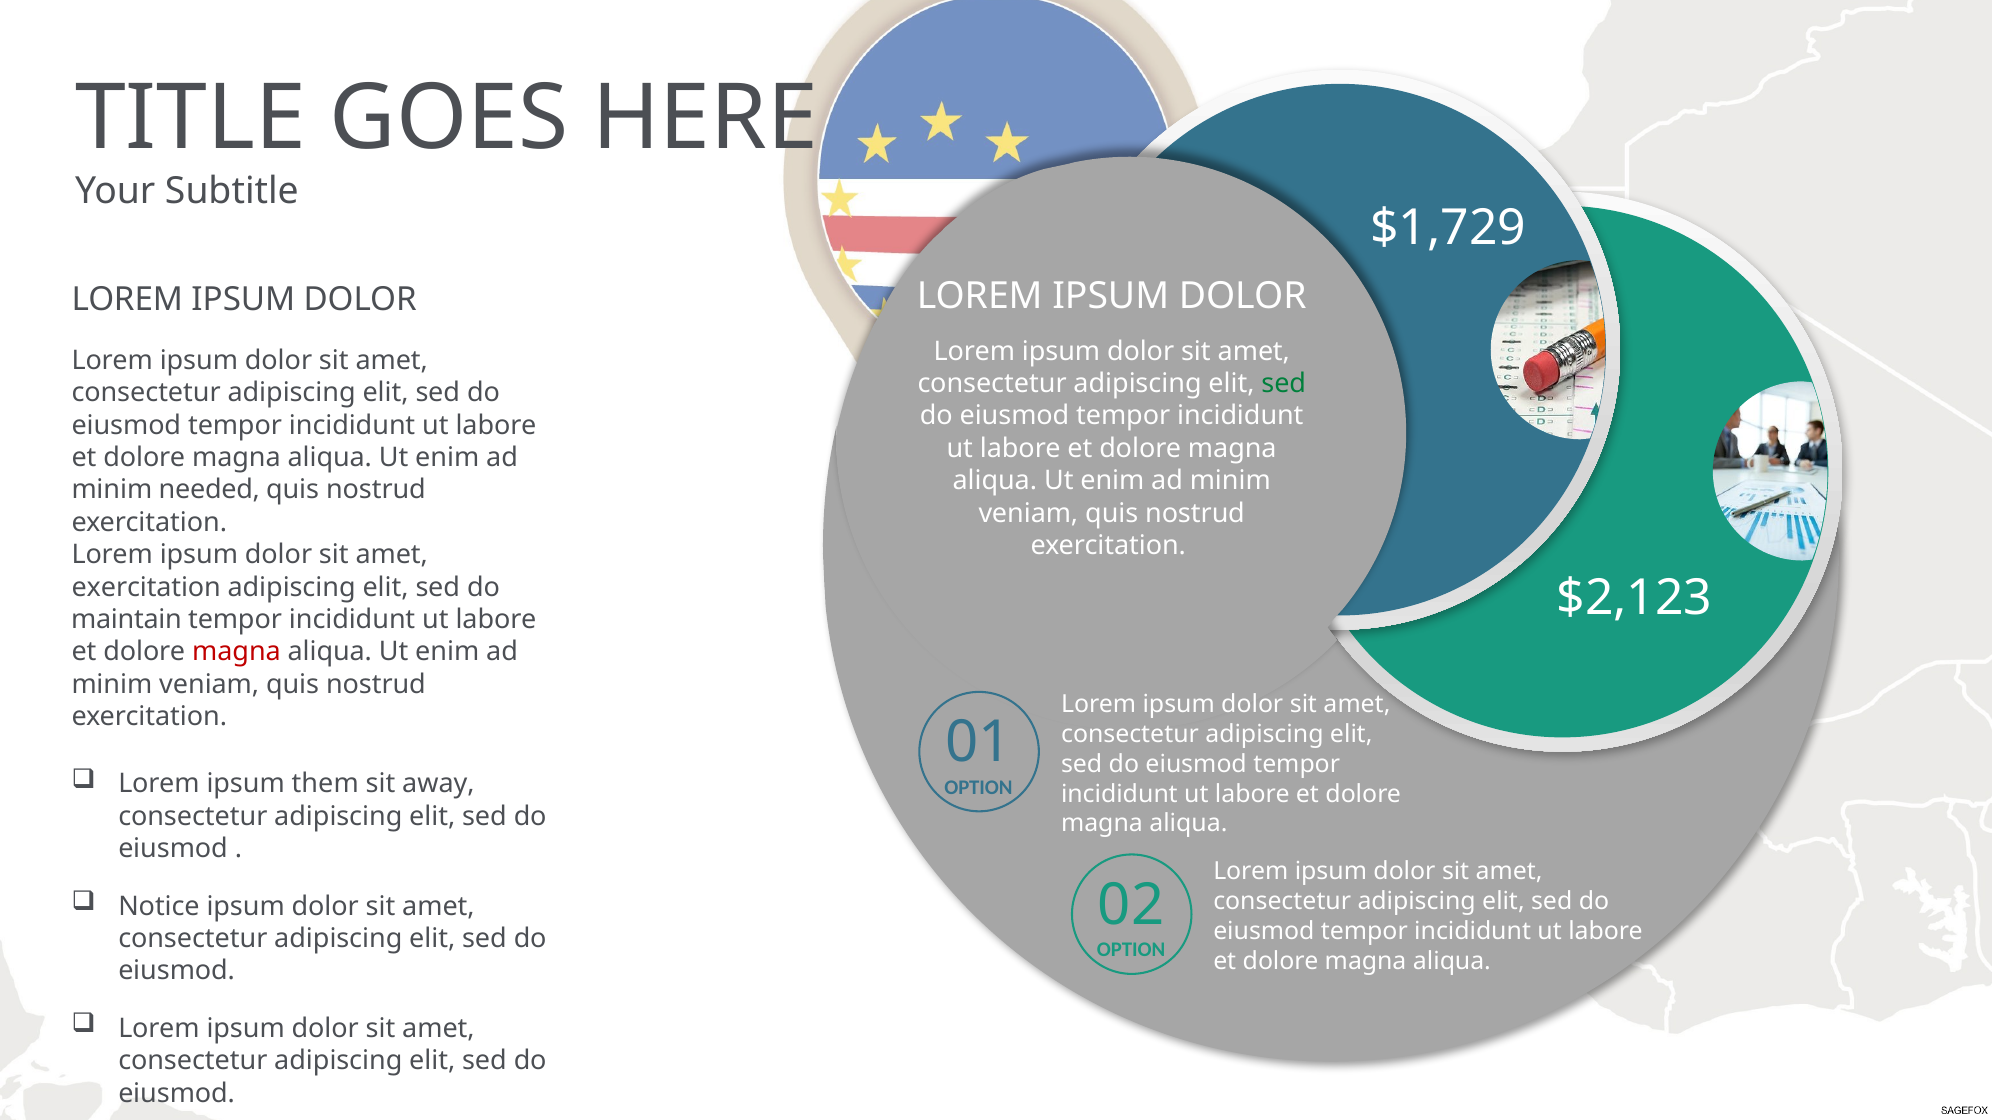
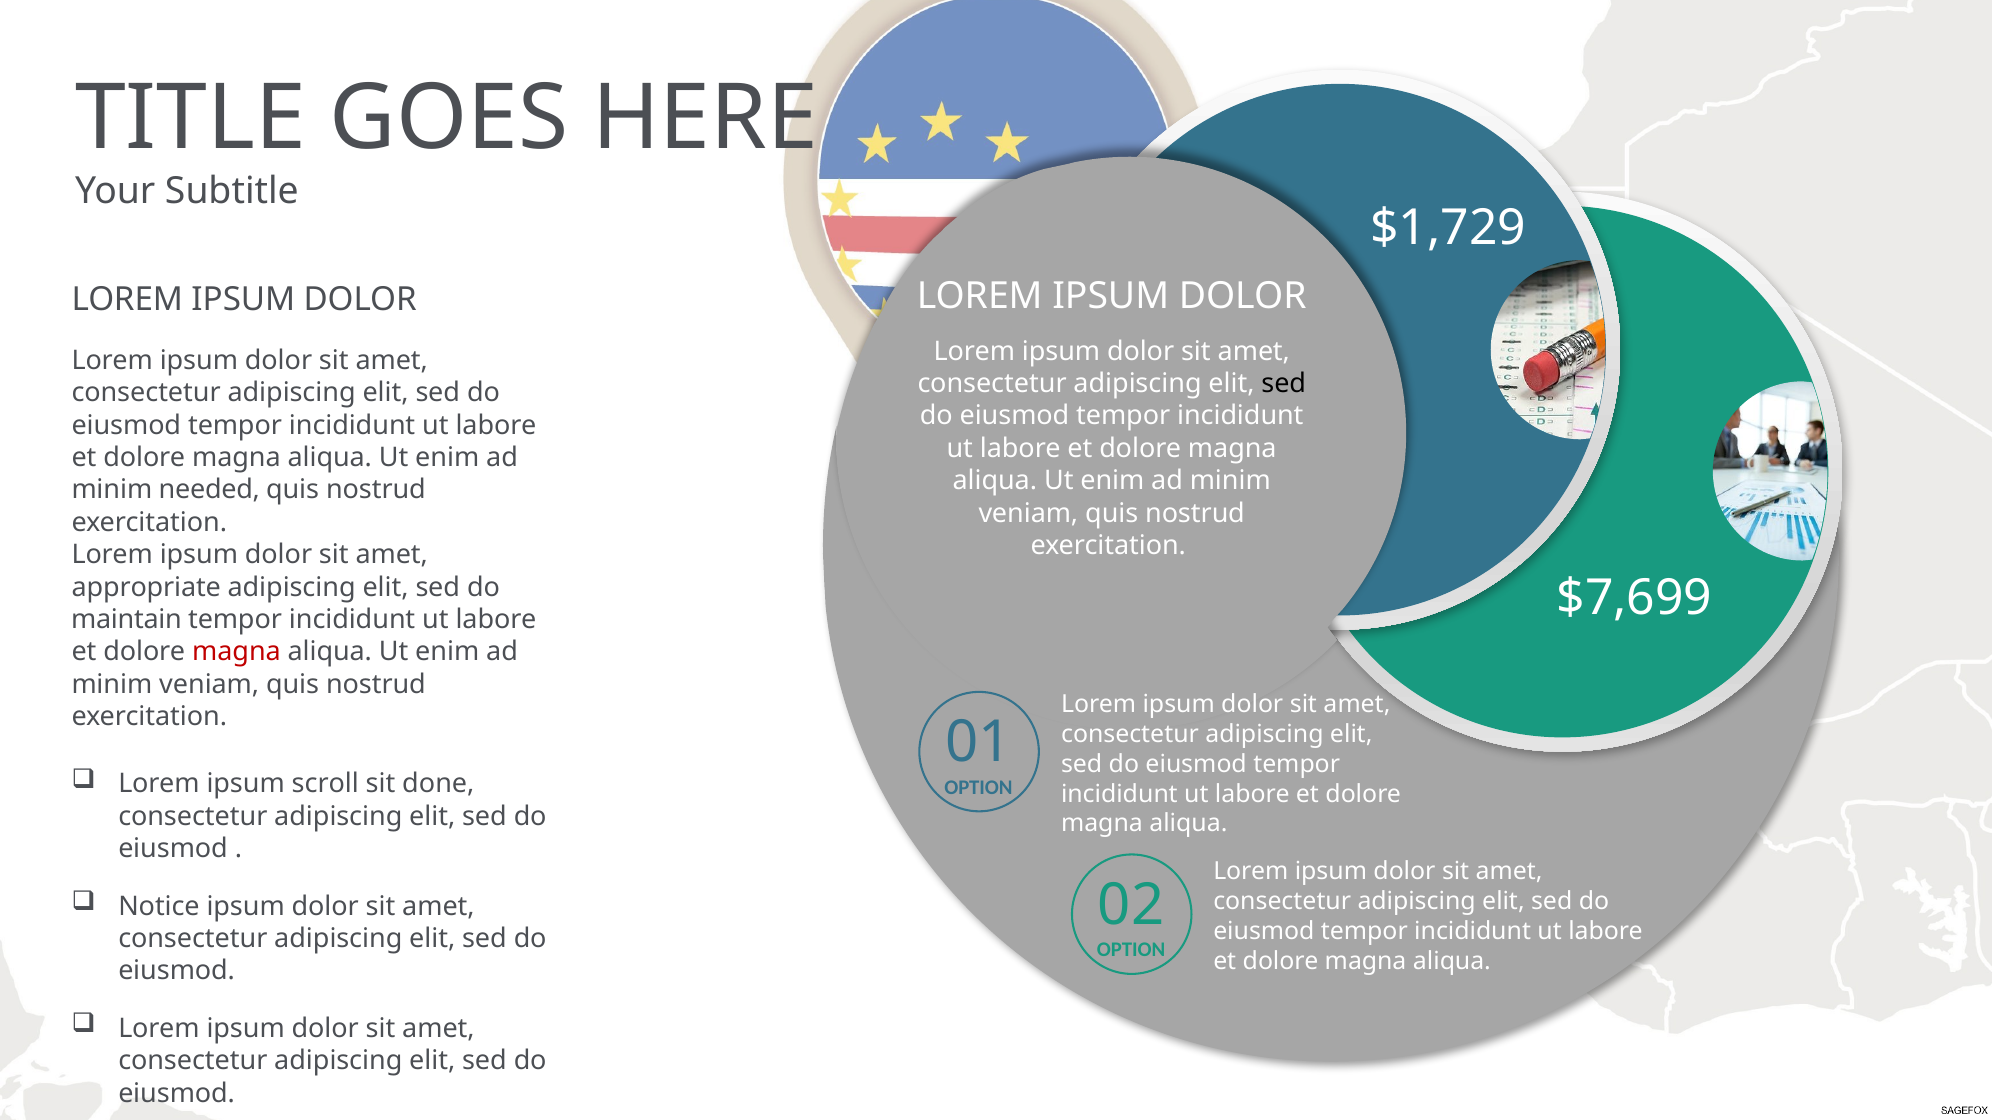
sed colour: green -> black (1284, 384)
exercitation: exercitation -> appropriate (146, 588)
$2,123: $2,123 -> $7,699 (1634, 598)
them: them -> scroll (325, 784)
away: away -> done (438, 784)
